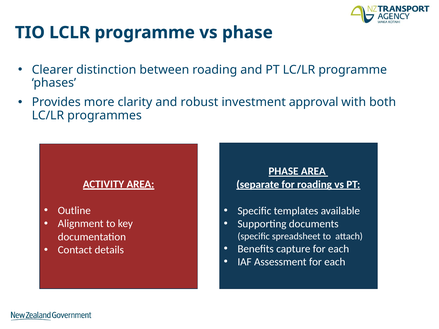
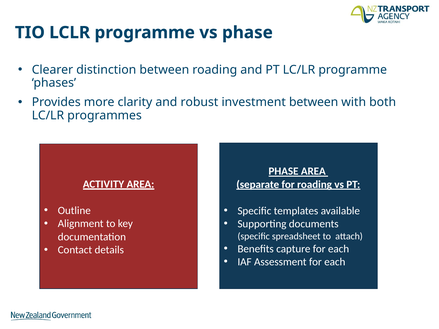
investment approval: approval -> between (314, 102)
